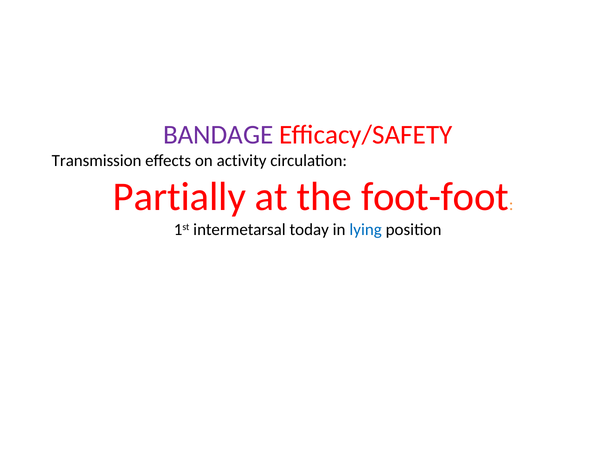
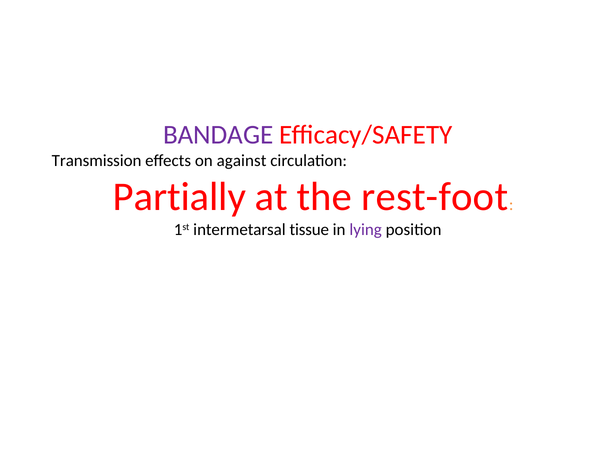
activity: activity -> against (242, 161)
foot-foot: foot-foot -> rest-foot (435, 197)
today: today -> tissue (309, 230)
lying colour: blue -> purple (366, 230)
